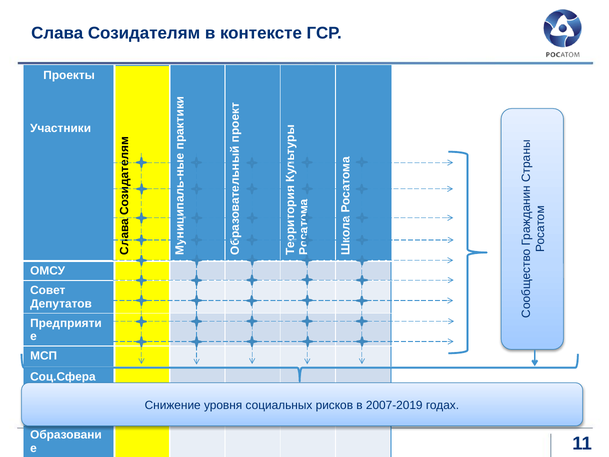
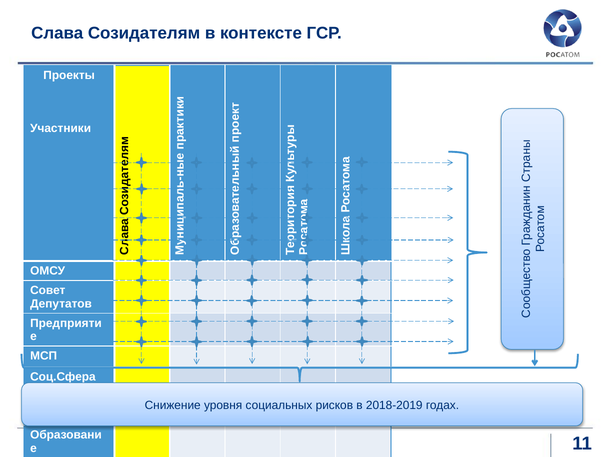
2007-2019: 2007-2019 -> 2018-2019 (394, 405)
